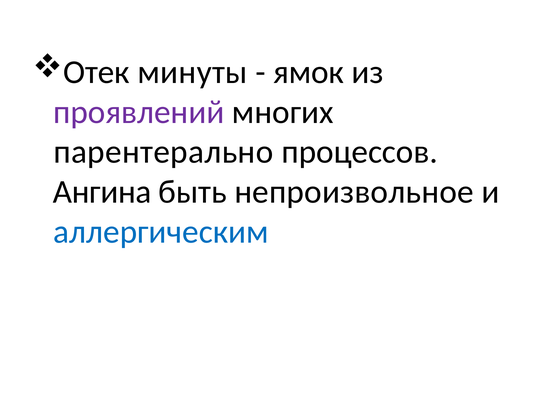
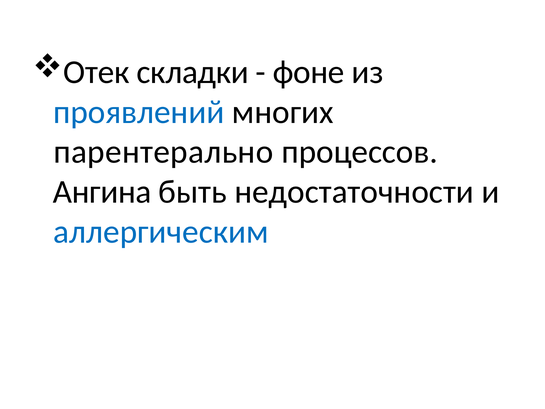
минуты: минуты -> складки (193, 72)
ямок: ямок -> фоне (309, 72)
проявлений colour: purple -> blue (139, 112)
непроизвольное: непроизвольное -> недостаточности (354, 192)
